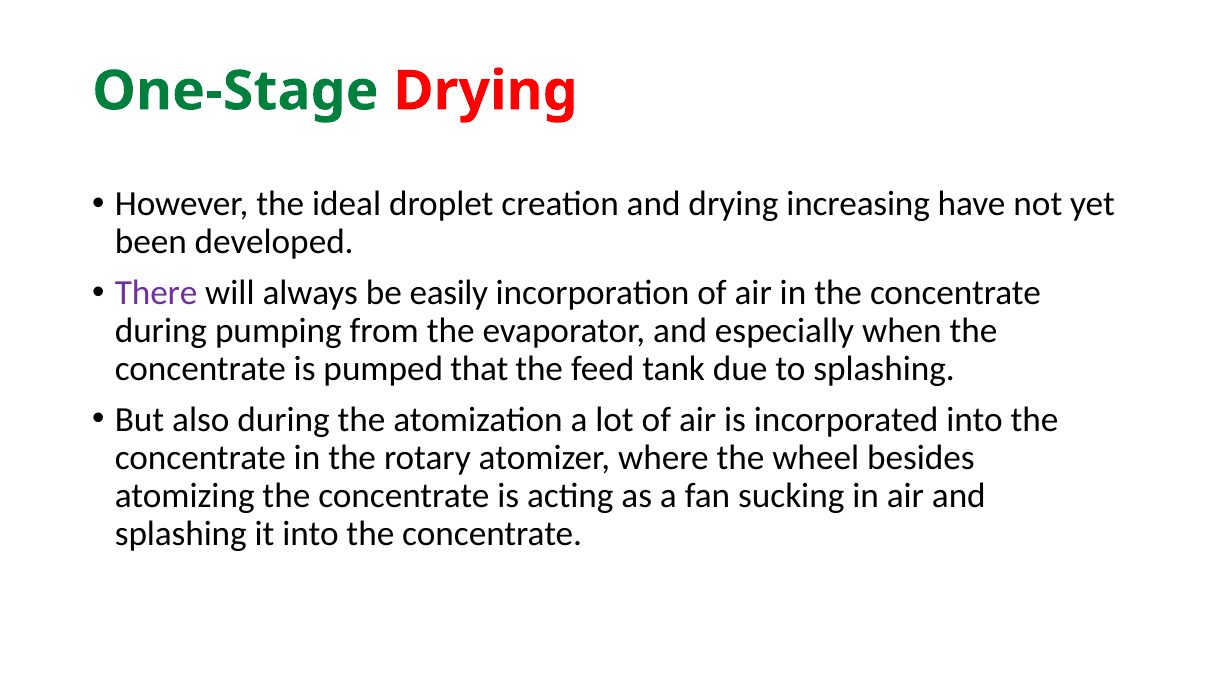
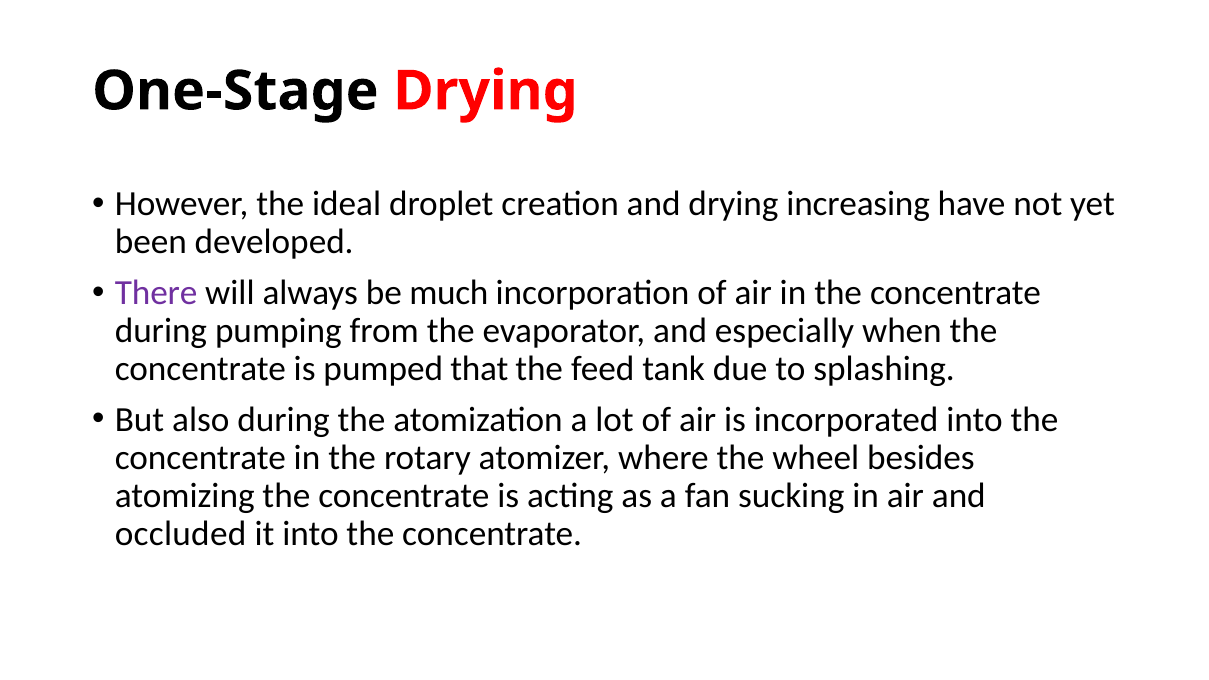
One-Stage colour: green -> black (235, 91)
easily: easily -> much (449, 293)
splashing: splashing -> occluded (181, 534)
